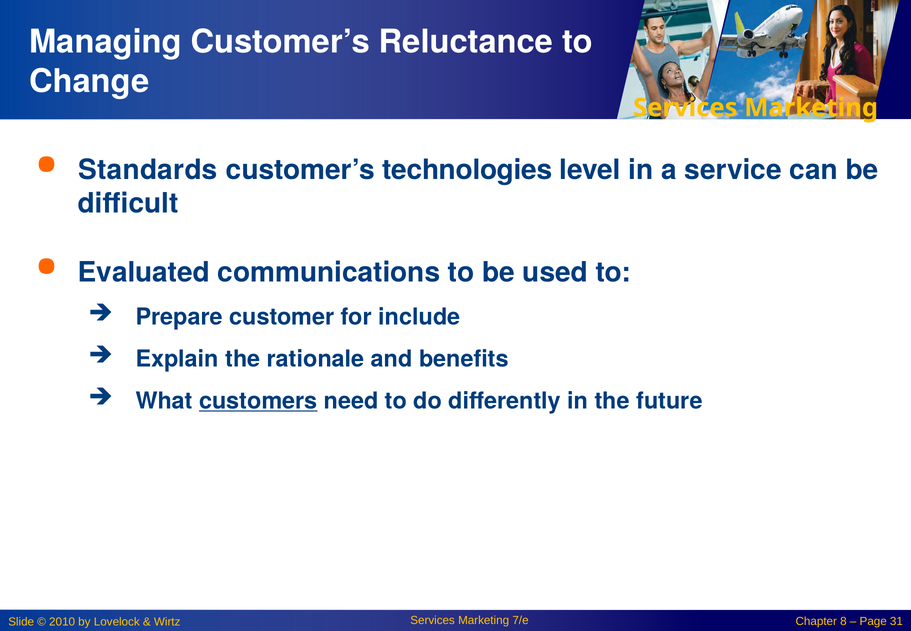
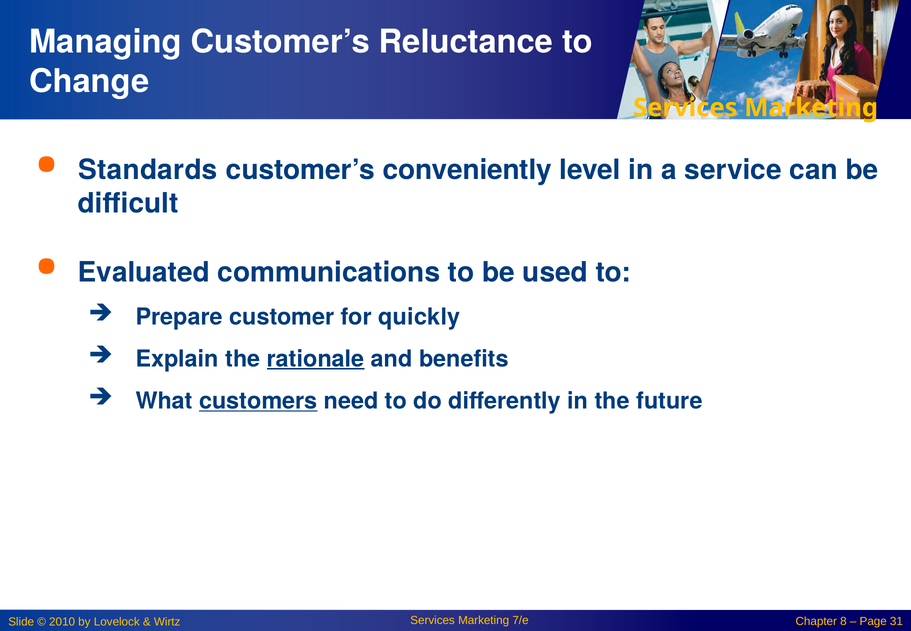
technologies: technologies -> conveniently (467, 170)
include: include -> quickly (419, 317)
rationale underline: none -> present (316, 359)
